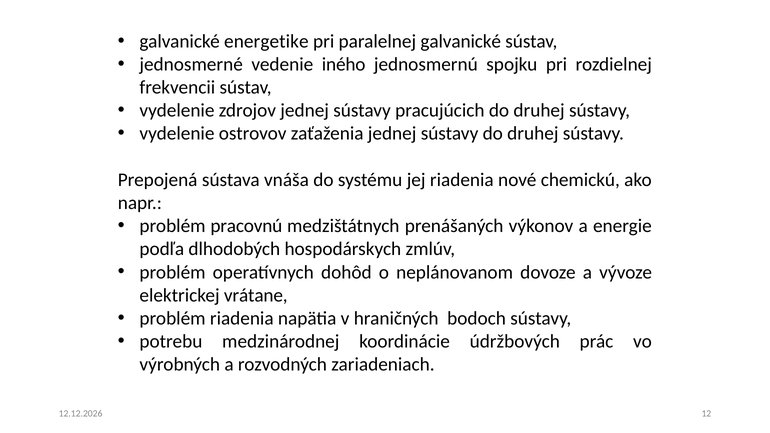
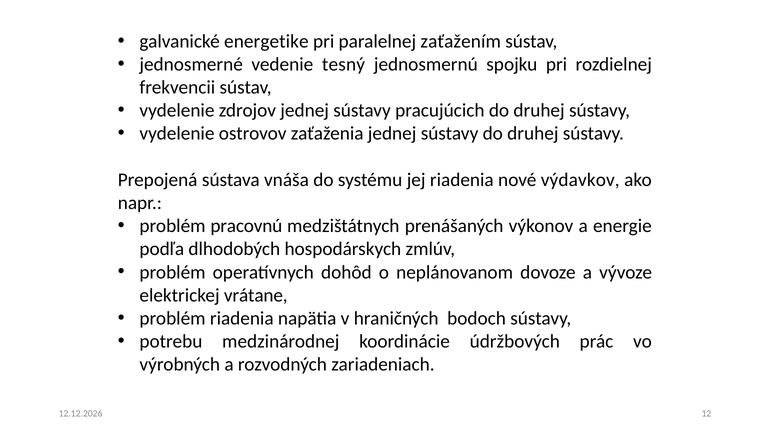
paralelnej galvanické: galvanické -> zaťažením (461, 41)
iného: iného -> tesný (343, 64)
chemickú: chemickú -> výdavkov (580, 180)
